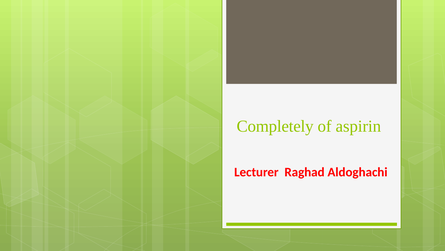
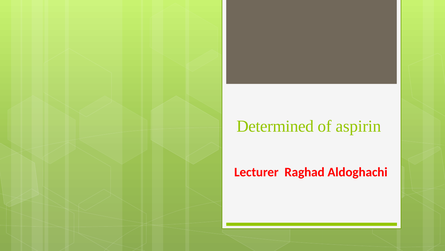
Completely: Completely -> Determined (275, 126)
